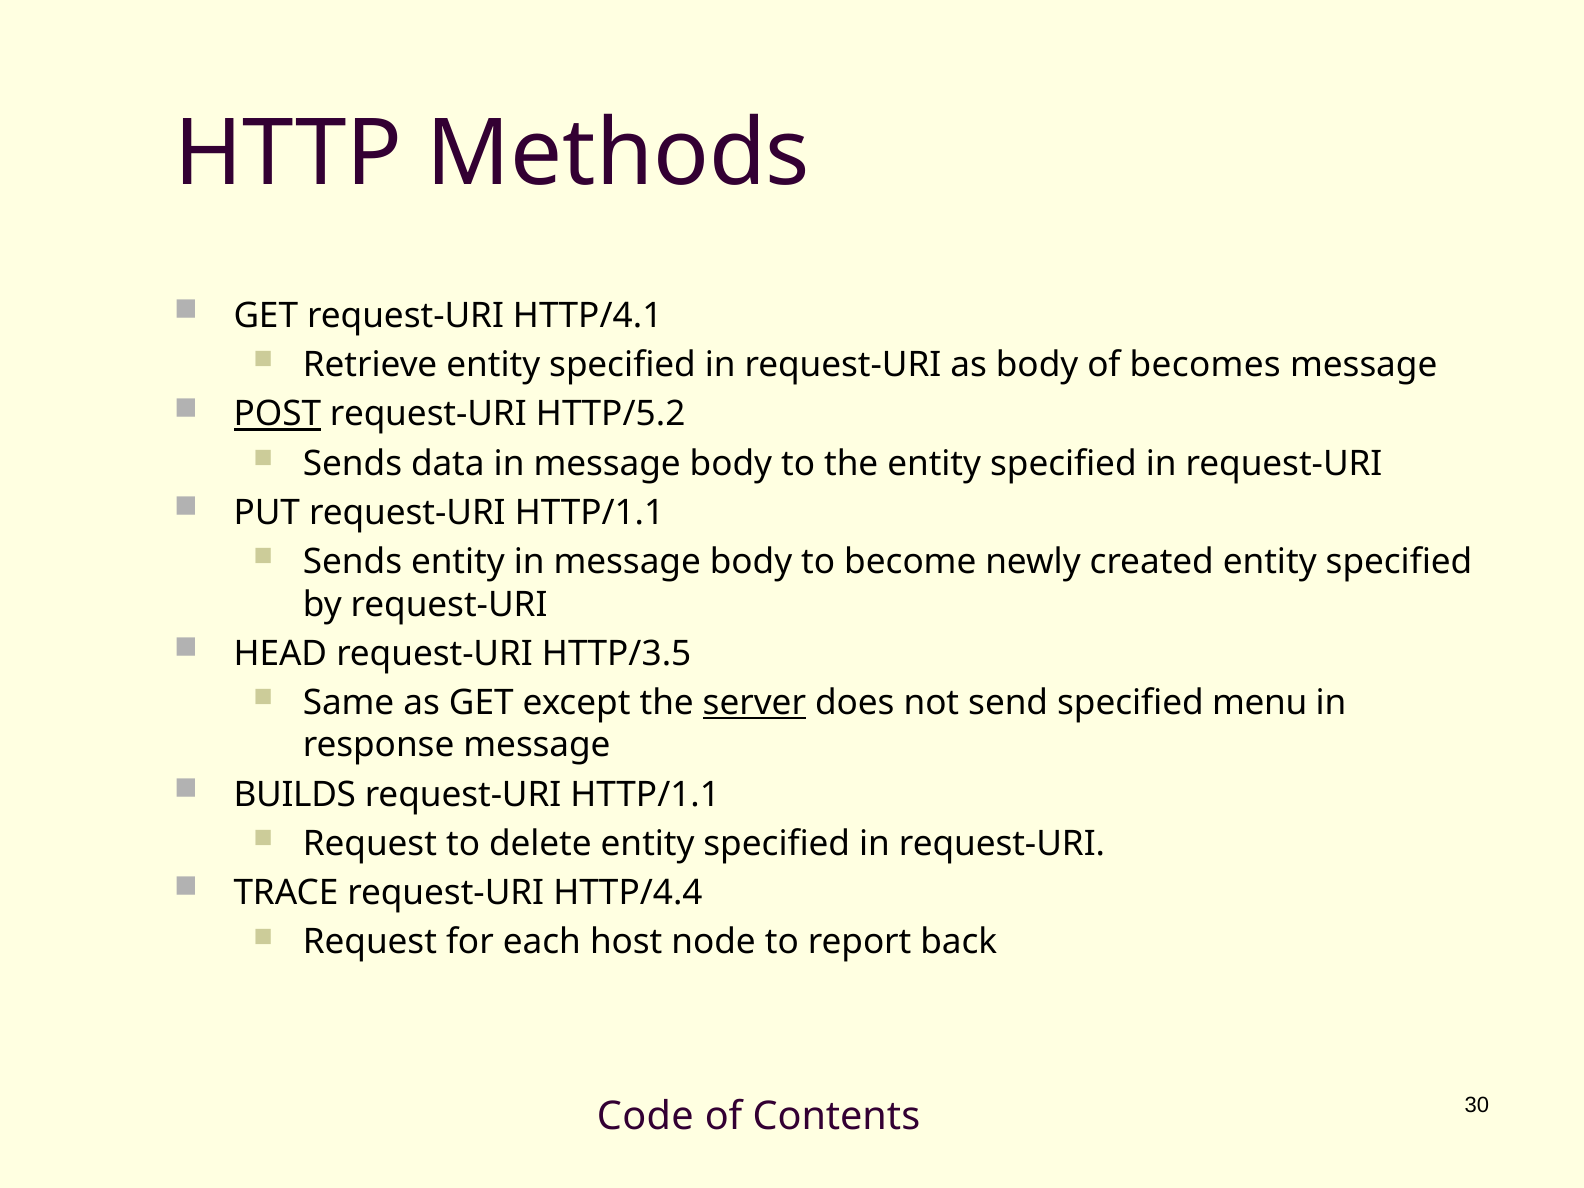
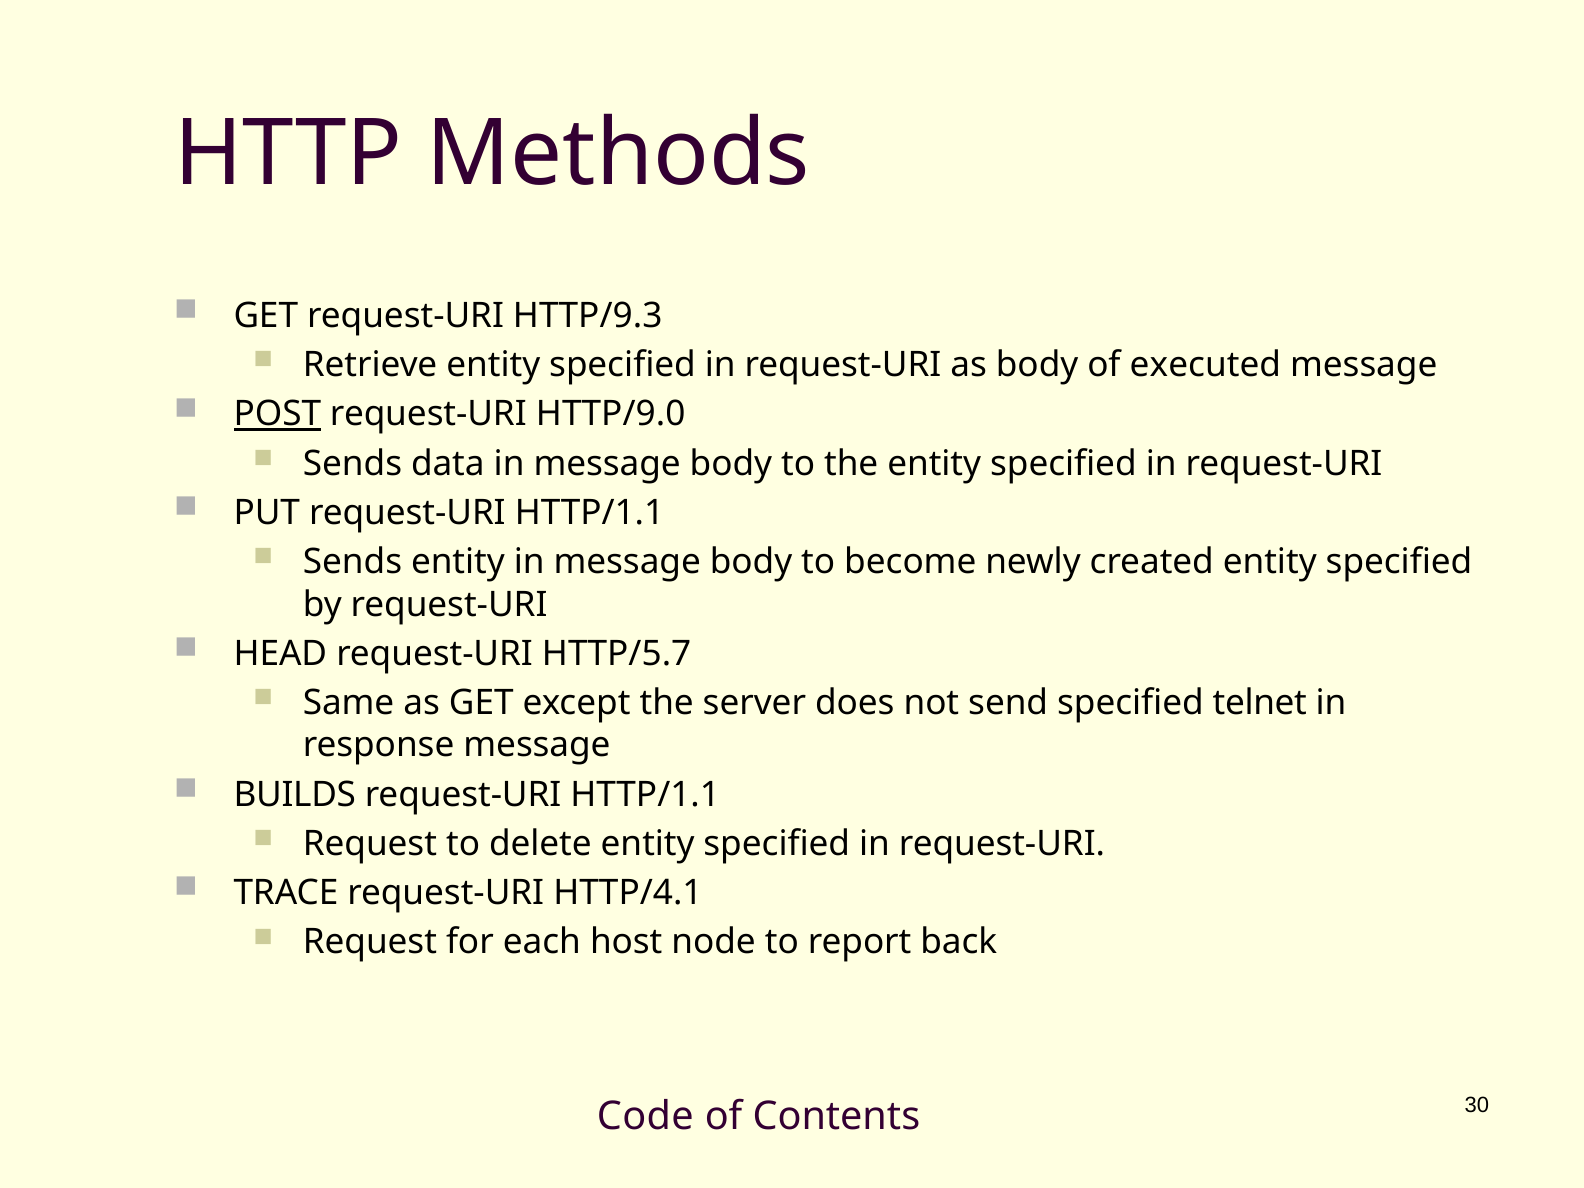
HTTP/4.1: HTTP/4.1 -> HTTP/9.3 (588, 316)
becomes: becomes -> executed (1205, 365)
HTTP/5.2: HTTP/5.2 -> HTTP/9.0 (611, 414)
HTTP/3.5: HTTP/3.5 -> HTTP/5.7 (617, 654)
server underline: present -> none (754, 703)
menu: menu -> telnet (1260, 703)
HTTP/4.4: HTTP/4.4 -> HTTP/4.1 (628, 893)
